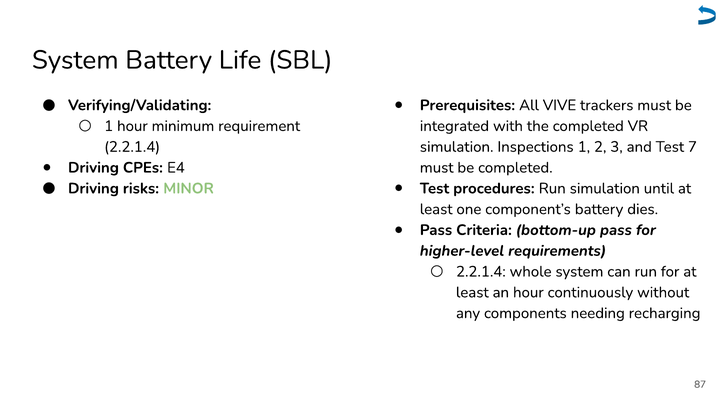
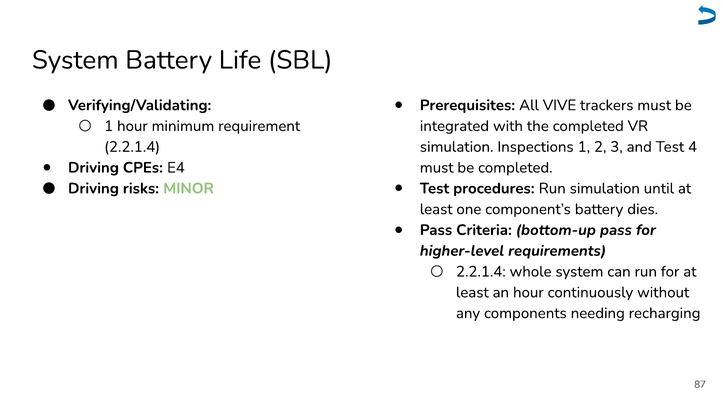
7: 7 -> 4 (692, 147)
